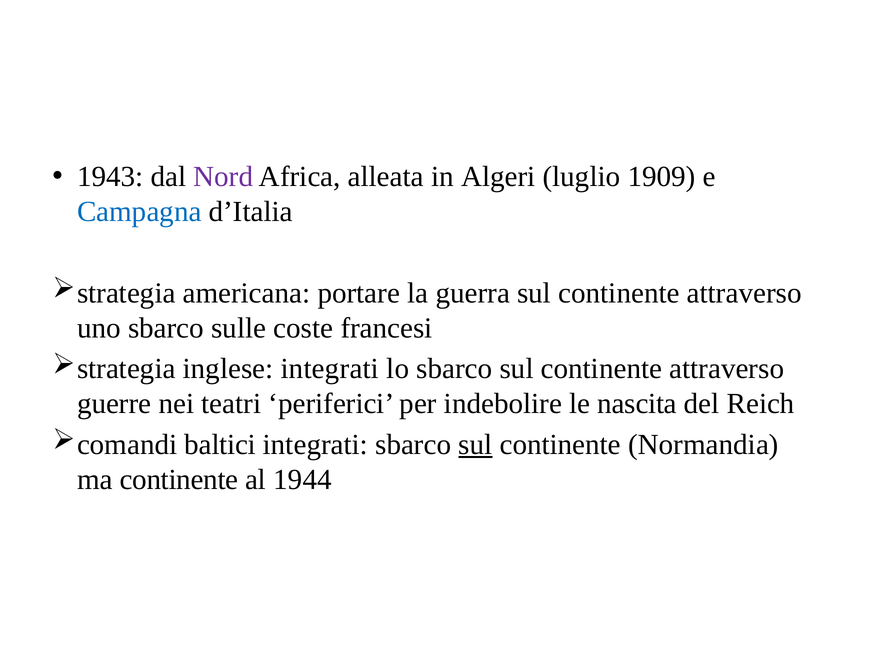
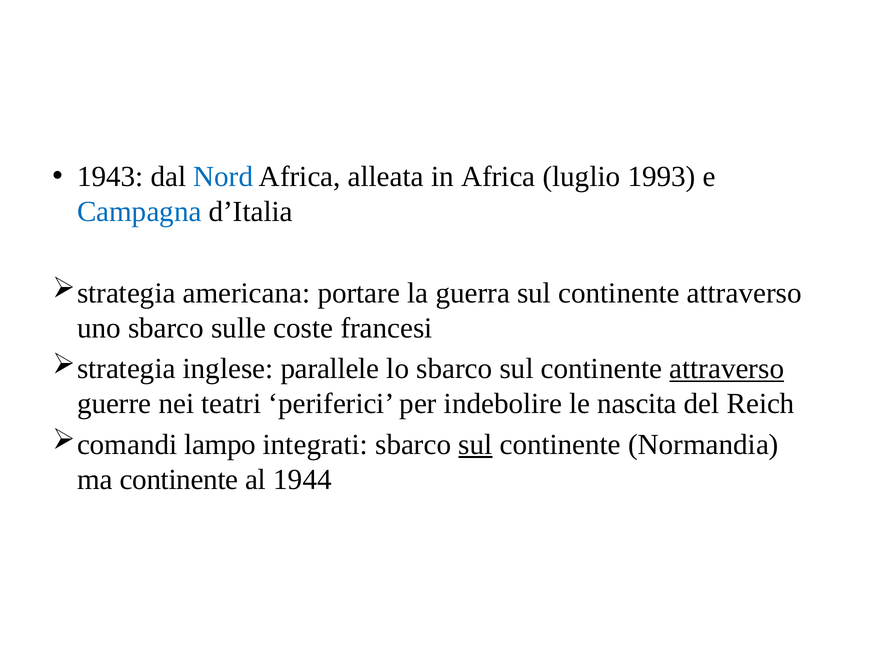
Nord colour: purple -> blue (223, 177)
in Algeri: Algeri -> Africa (498, 177)
1909: 1909 -> 1993 (662, 177)
inglese integrati: integrati -> parallele (330, 369)
attraverso underline: none -> present (727, 369)
baltici: baltici -> lampo (220, 445)
